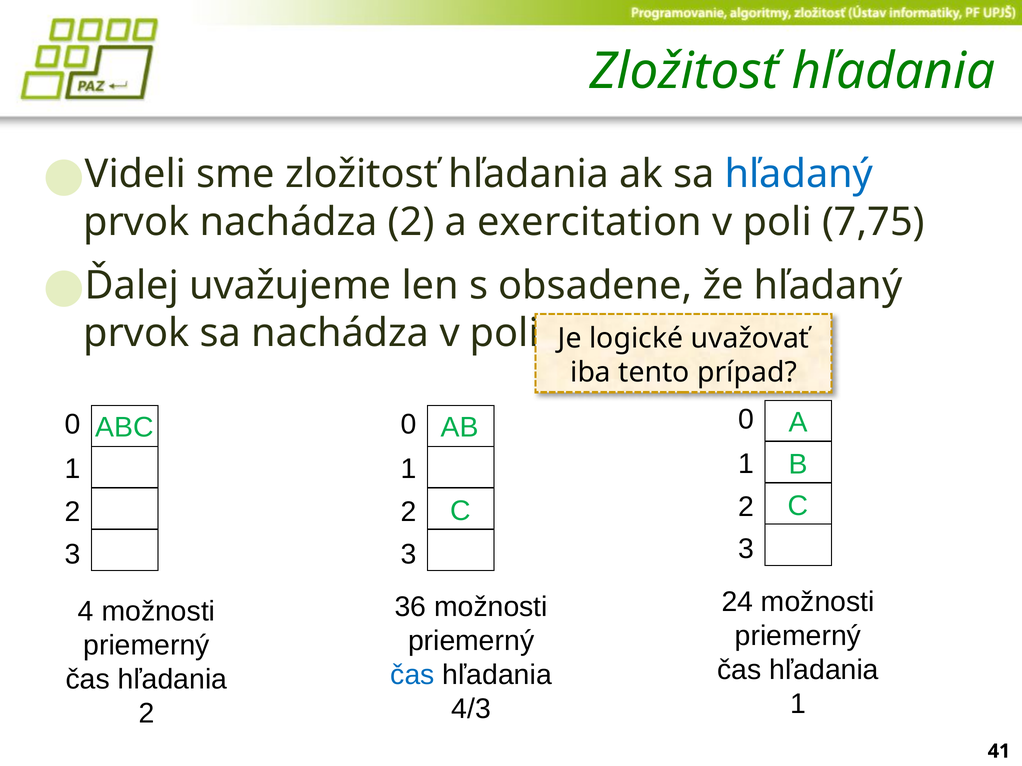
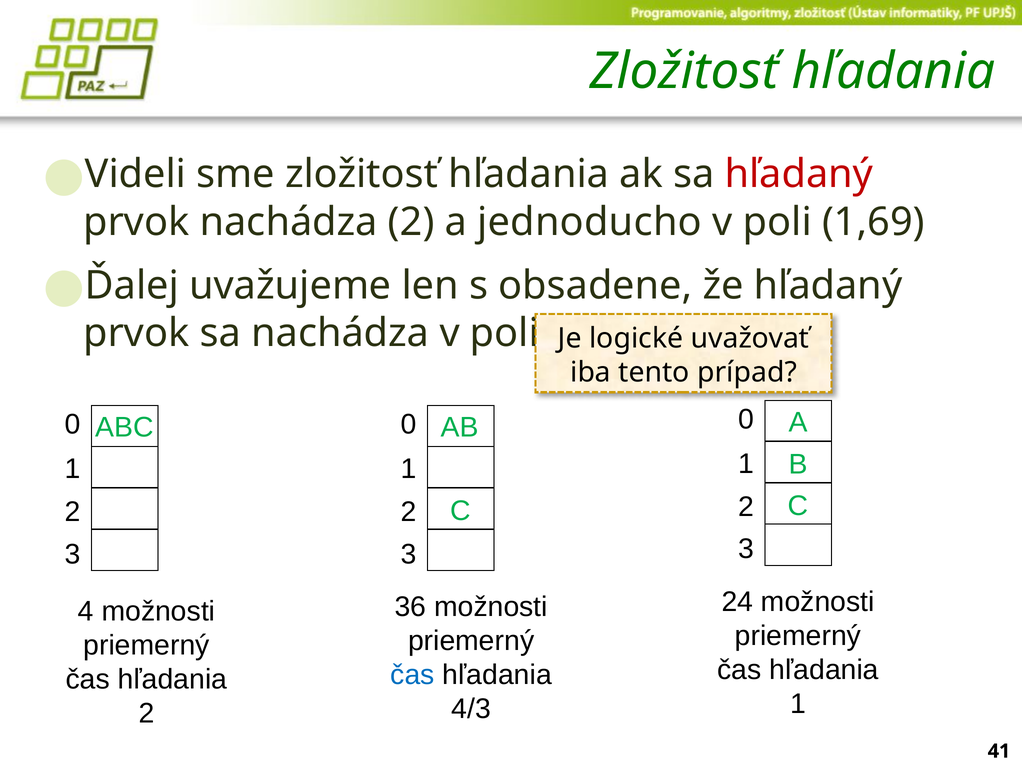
hľadaný colour: blue -> red (799, 174)
exercitation: exercitation -> jednoducho (590, 222)
7,75: 7,75 -> 1,69 (873, 222)
